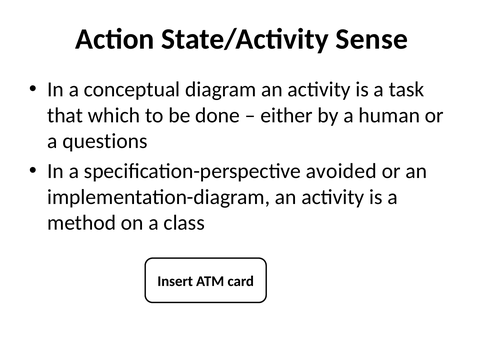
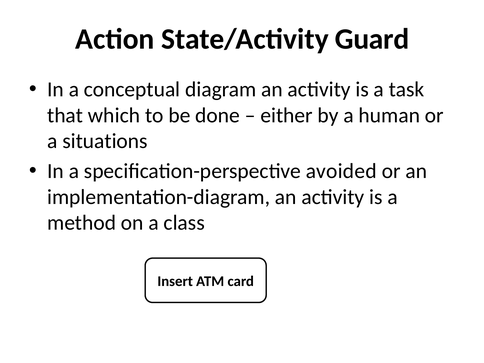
Sense: Sense -> Guard (372, 39)
questions: questions -> situations (105, 141)
